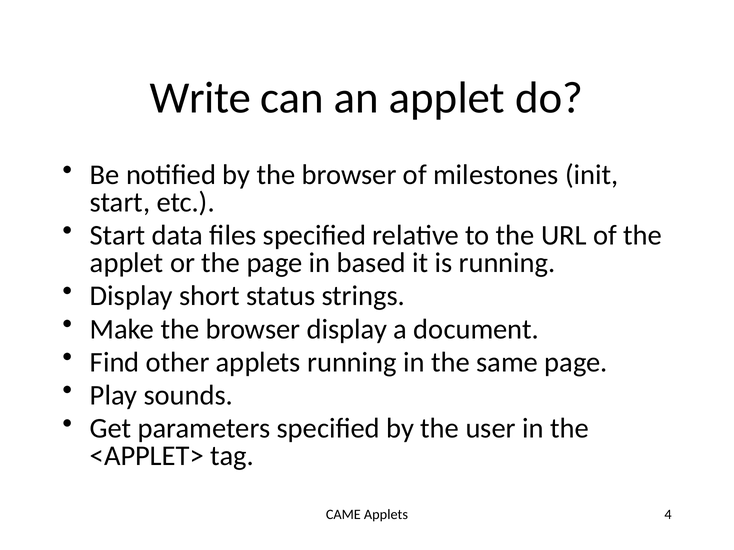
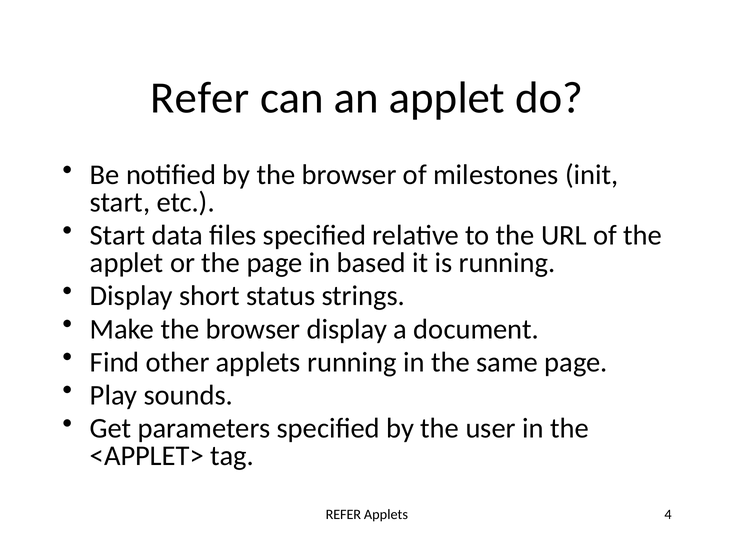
Write: Write -> Refer (200, 98)
CAME: CAME -> REFER (343, 515)
